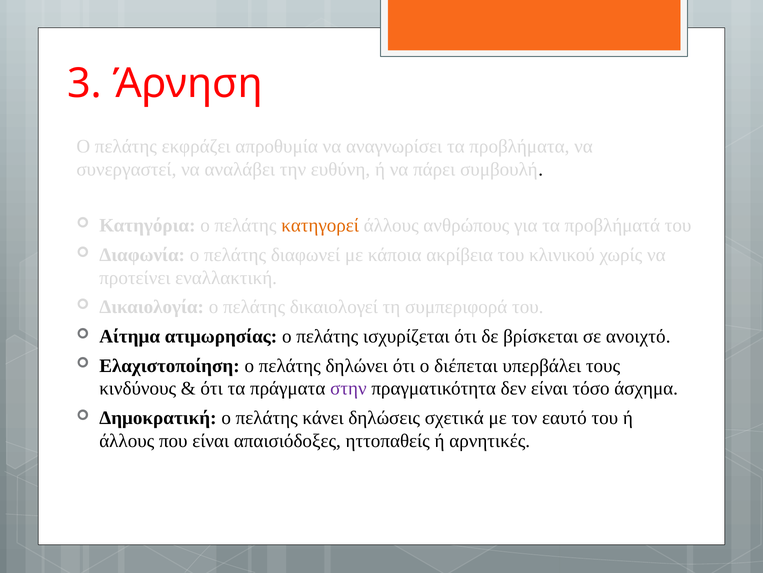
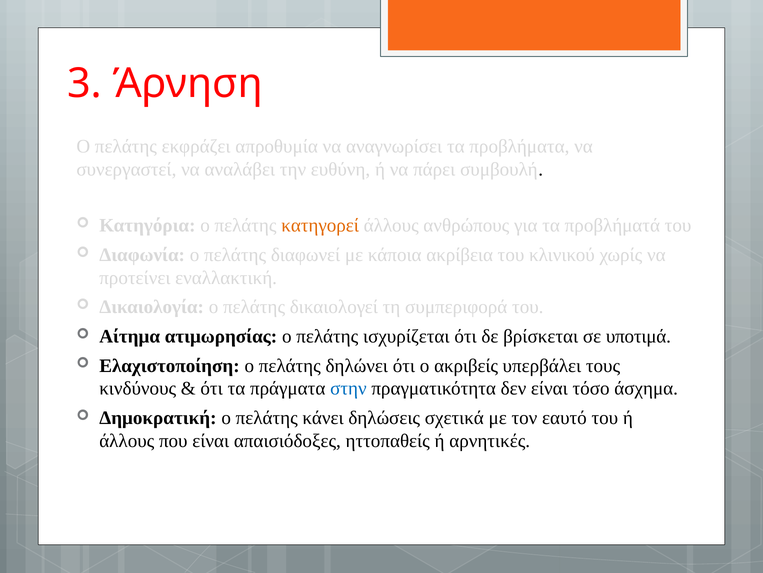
ανοιχτό: ανοιχτό -> υποτιμά (638, 336)
διέπεται: διέπεται -> ακριβείς (466, 365)
στην colour: purple -> blue (348, 388)
